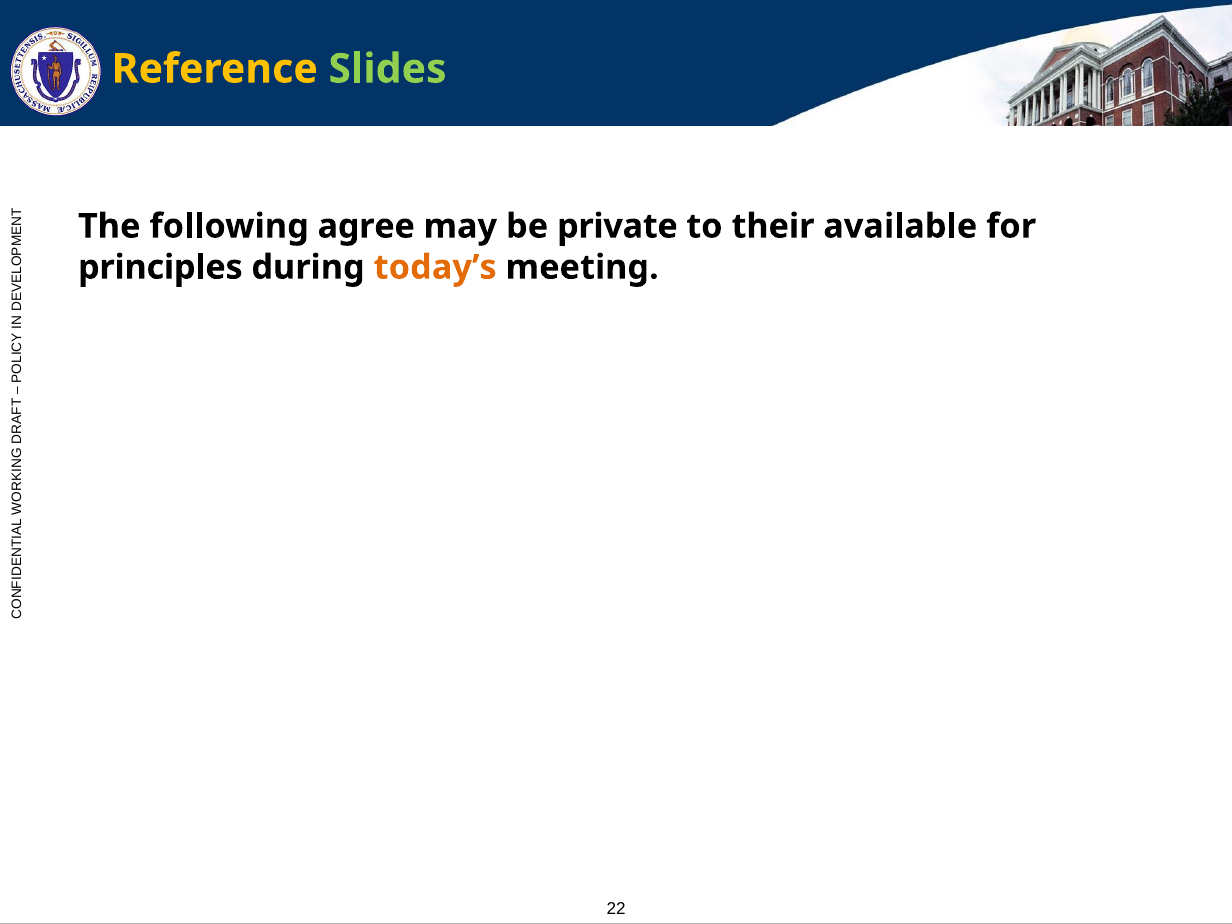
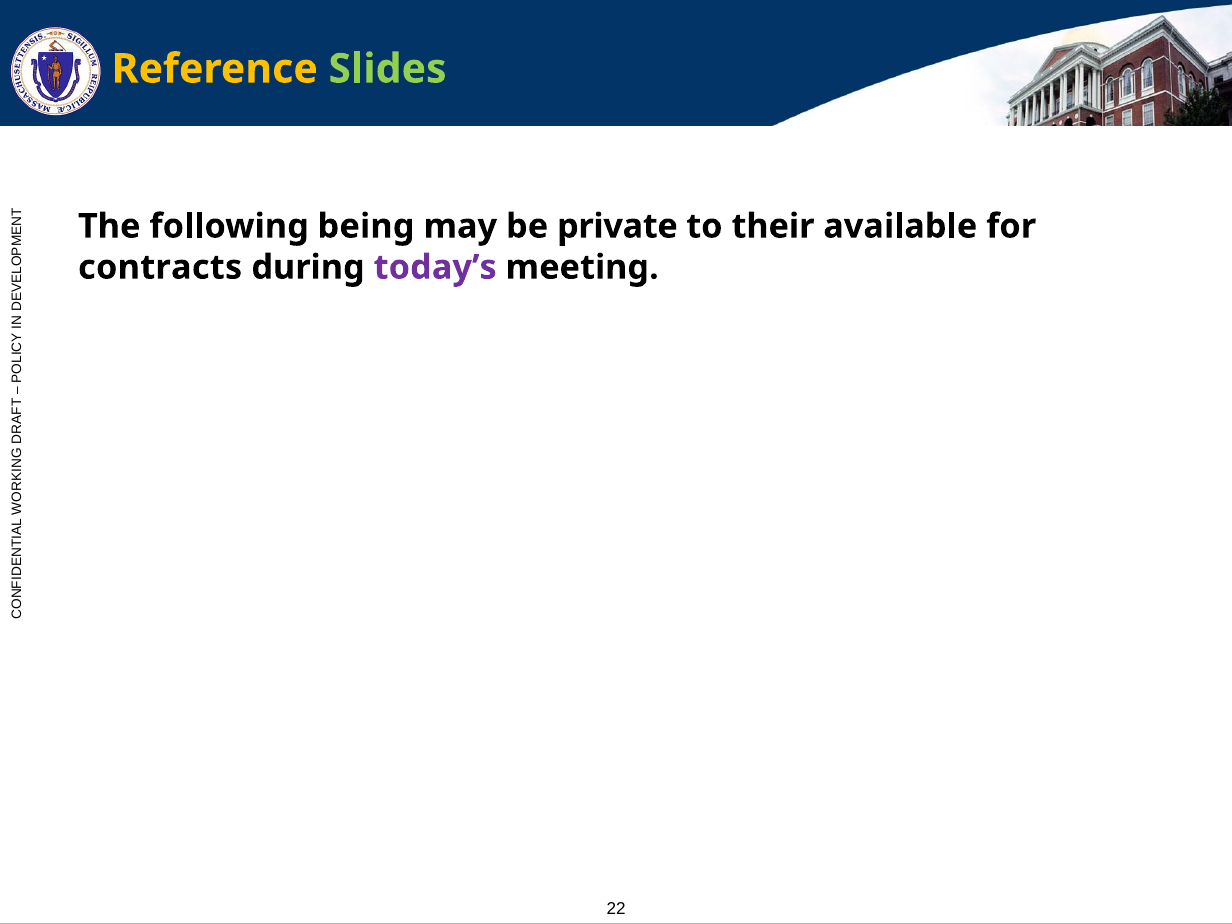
agree: agree -> being (366, 226)
principles: principles -> contracts (160, 267)
today’s colour: orange -> purple (435, 267)
